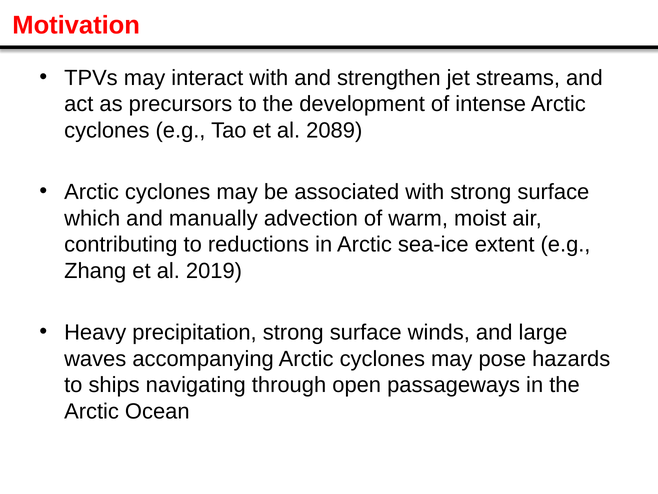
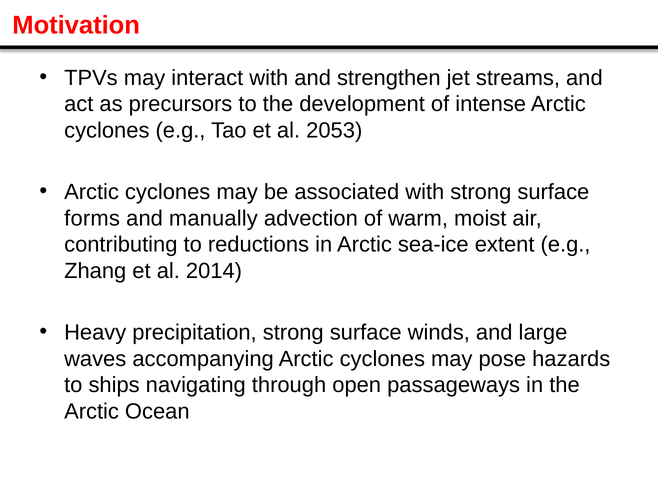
2089: 2089 -> 2053 (334, 130)
which: which -> forms (92, 218)
2019: 2019 -> 2014 (214, 271)
